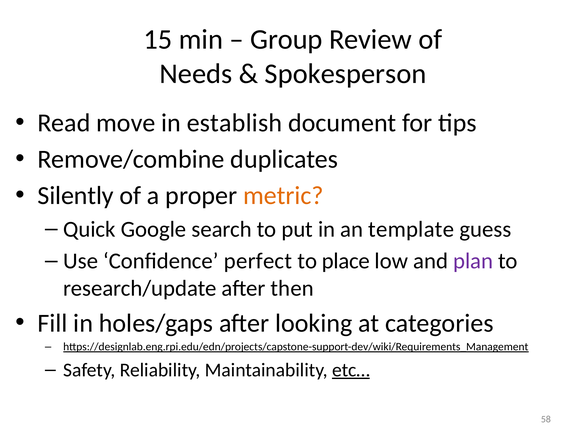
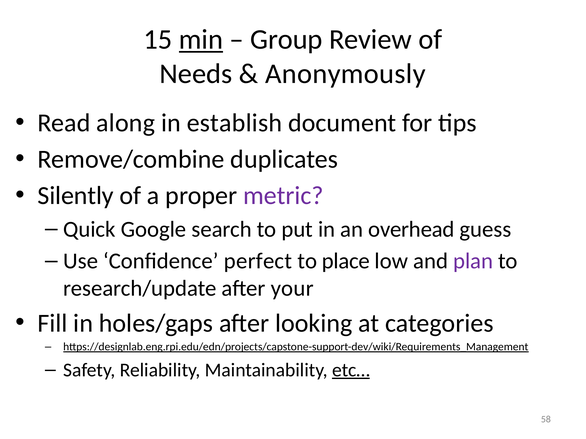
min underline: none -> present (201, 40)
Spokesperson: Spokesperson -> Anonymously (345, 74)
move: move -> along (126, 123)
metric colour: orange -> purple (283, 196)
template: template -> overhead (411, 230)
then: then -> your (292, 289)
